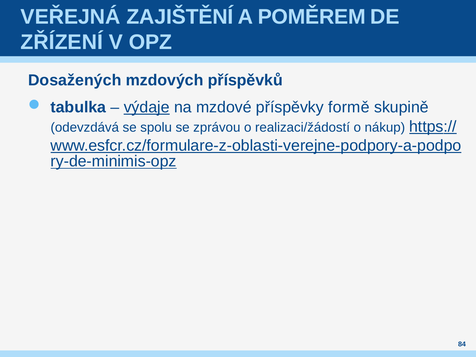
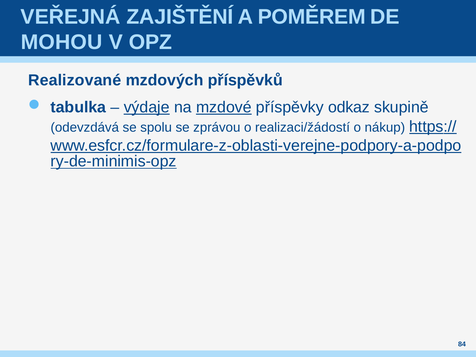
ZŘÍZENÍ: ZŘÍZENÍ -> MOHOU (62, 42)
Dosažených: Dosažených -> Realizované (75, 80)
mzdové underline: none -> present (224, 107)
formě: formě -> odkaz (349, 107)
